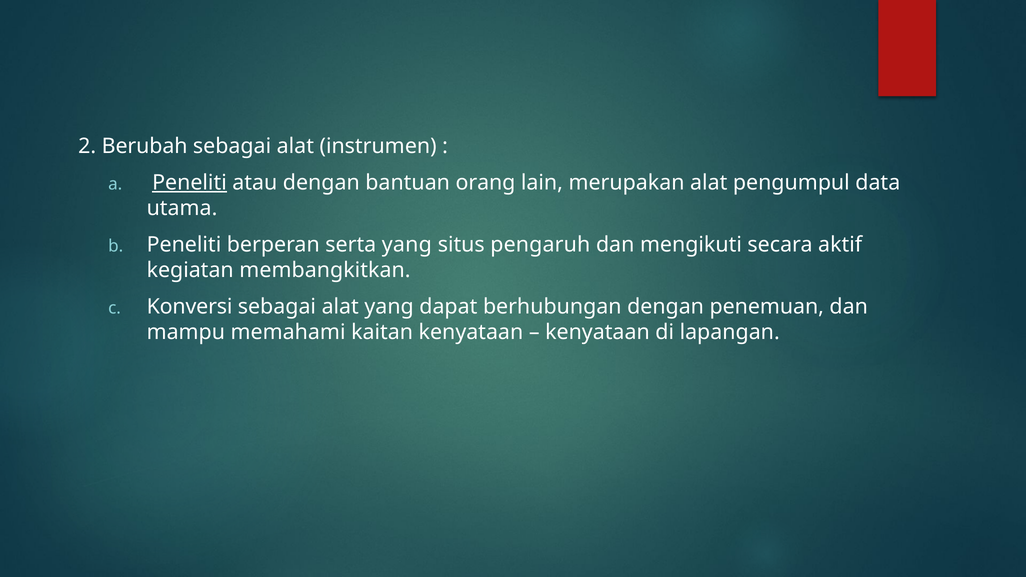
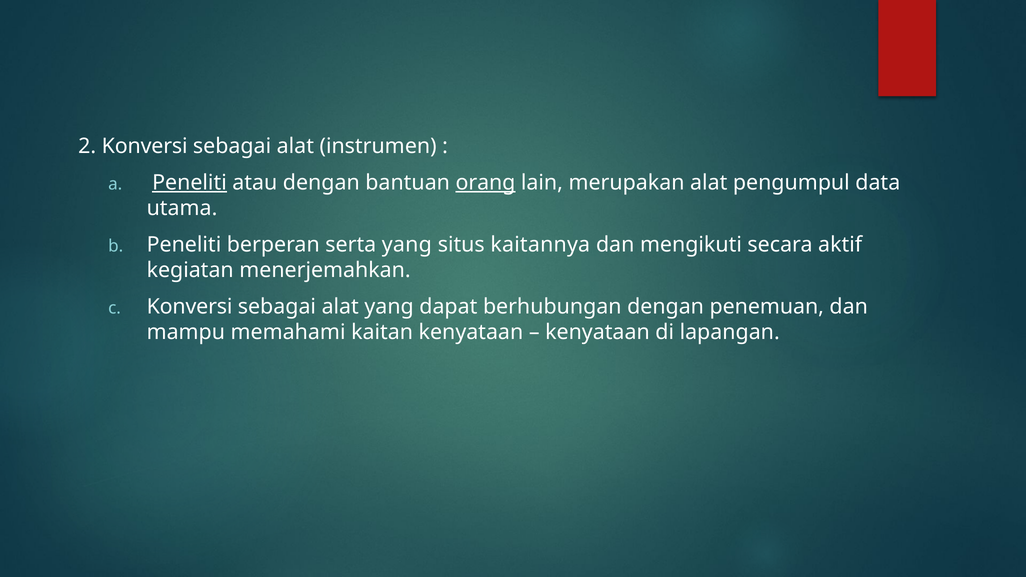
2 Berubah: Berubah -> Konversi (145, 146)
orang underline: none -> present (485, 183)
pengaruh: pengaruh -> kaitannya (540, 245)
membangkitkan: membangkitkan -> menerjemahkan (325, 270)
